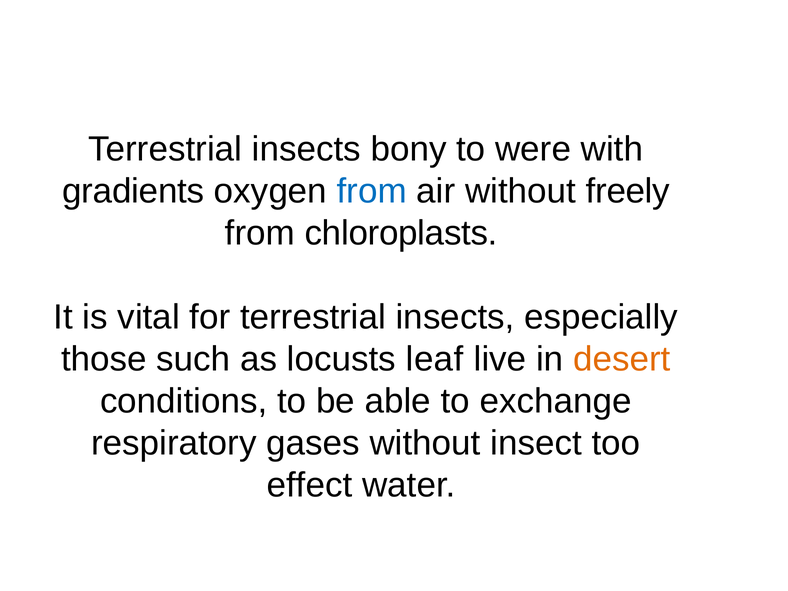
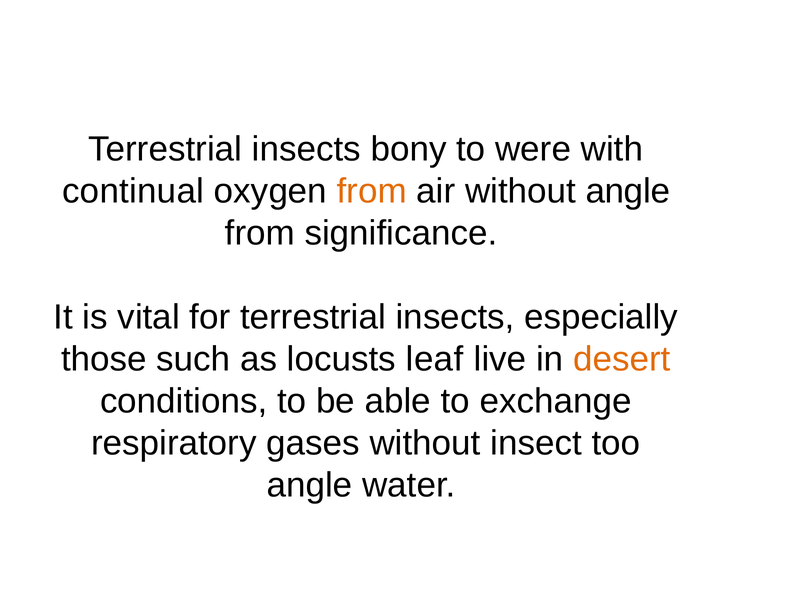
gradients: gradients -> continual (133, 191)
from colour: blue -> orange (372, 191)
without freely: freely -> angle (628, 191)
chloroplasts: chloroplasts -> significance (401, 233)
effect: effect -> angle (310, 485)
